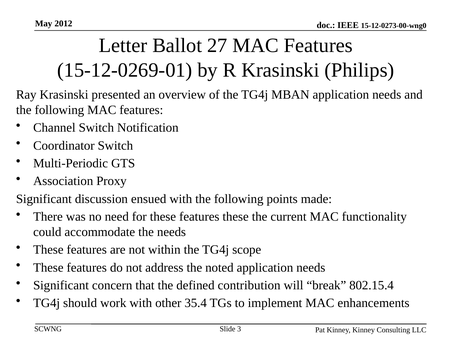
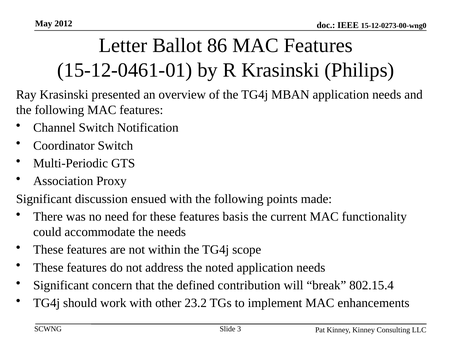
27: 27 -> 86 (217, 46)
15-12-0269-01: 15-12-0269-01 -> 15-12-0461-01 (125, 70)
features these: these -> basis (236, 216)
35.4: 35.4 -> 23.2 (196, 303)
